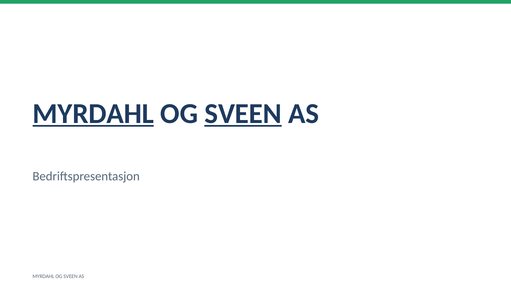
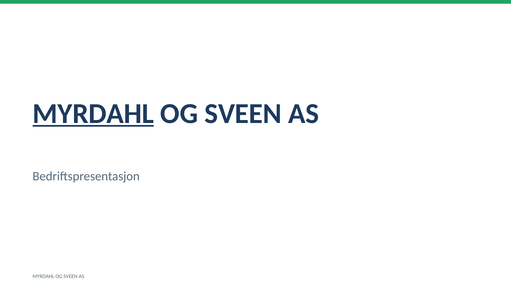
SVEEN underline: present -> none (243, 113)
